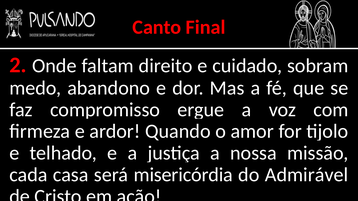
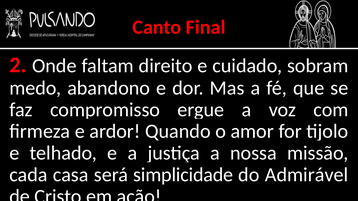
misericórdia: misericórdia -> simplicidade (183, 175)
